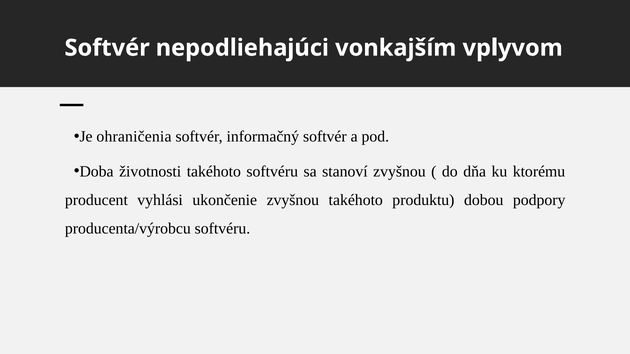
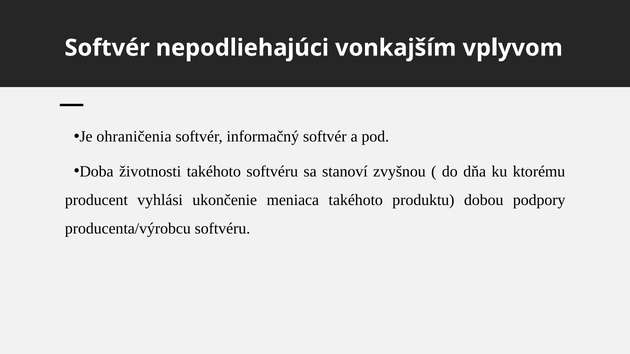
ukončenie zvyšnou: zvyšnou -> meniaca (293, 200)
